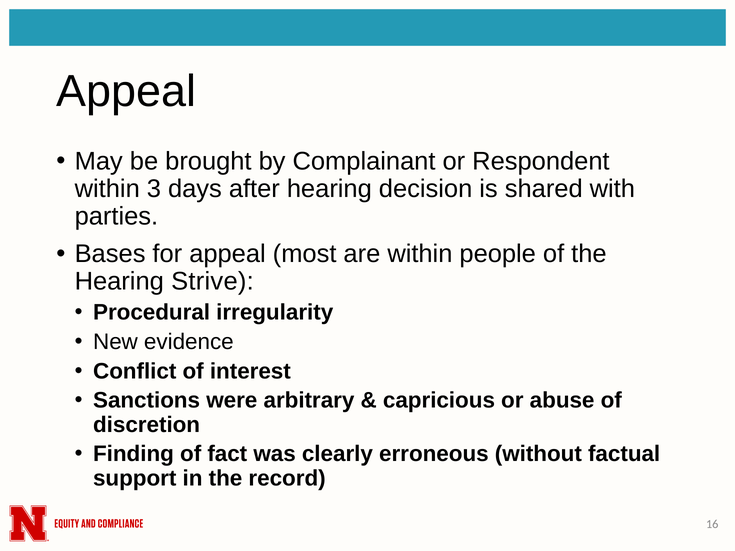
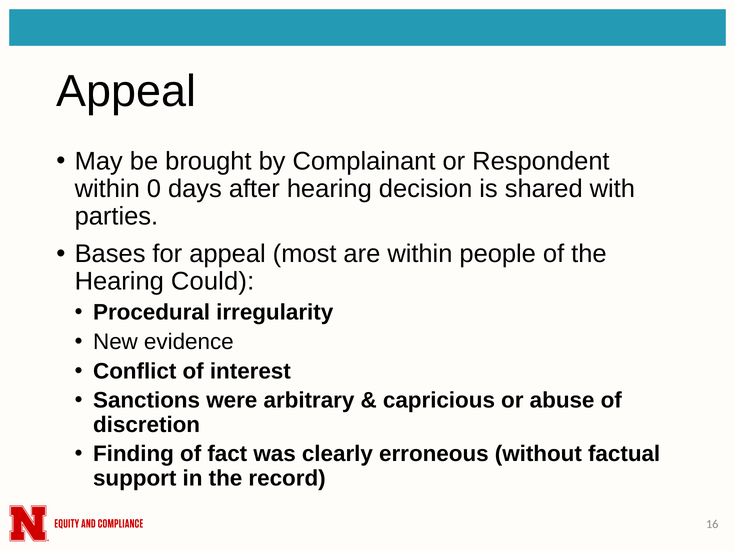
3: 3 -> 0 (154, 189)
Strive: Strive -> Could (213, 282)
